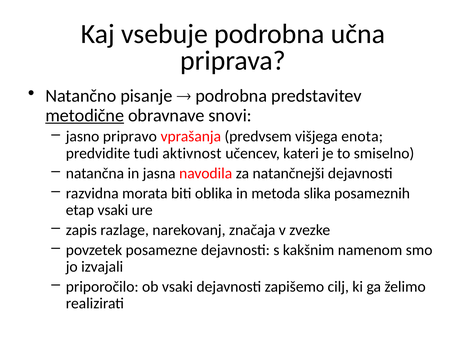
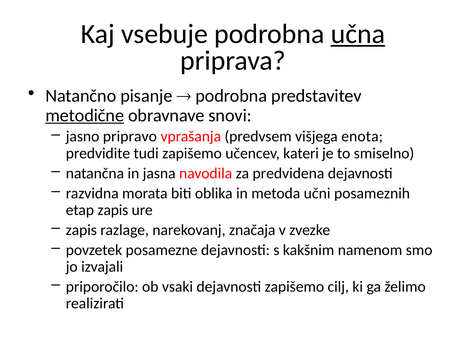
učna underline: none -> present (358, 34)
tudi aktivnost: aktivnost -> zapišemo (192, 153)
natančnejši: natančnejši -> predvidena (288, 174)
slika: slika -> učni (317, 194)
etap vsaki: vsaki -> zapis (113, 210)
